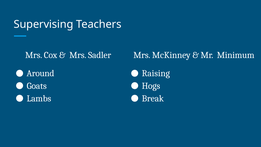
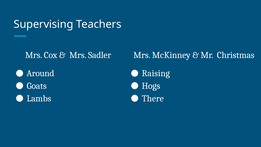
Minimum: Minimum -> Christmas (236, 55)
Break: Break -> There (153, 98)
